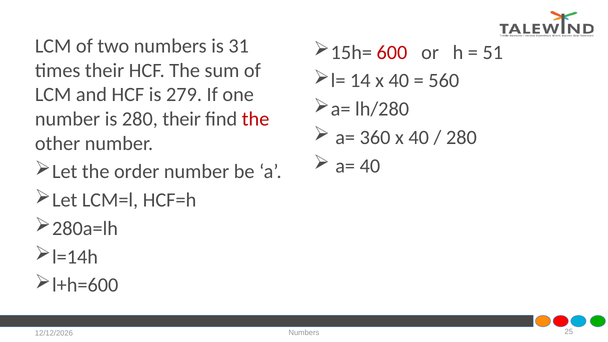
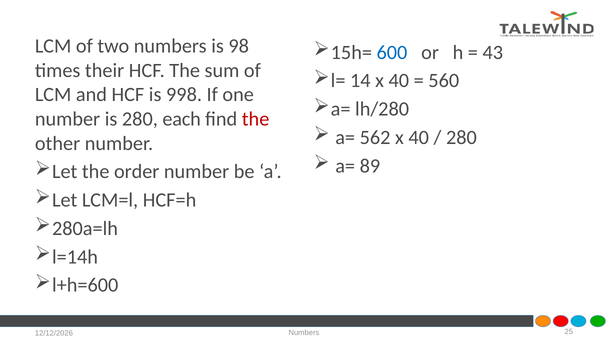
31: 31 -> 98 (239, 46)
600 colour: red -> blue (392, 52)
51: 51 -> 43 (493, 52)
279: 279 -> 998 (184, 95)
280 their: their -> each (182, 119)
360: 360 -> 562 (375, 138)
a= 40: 40 -> 89 (370, 166)
